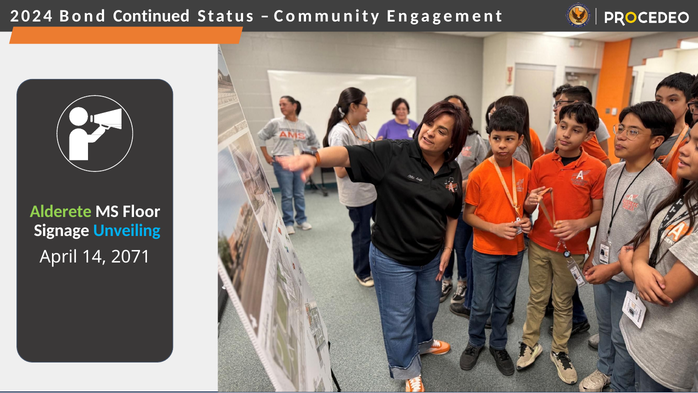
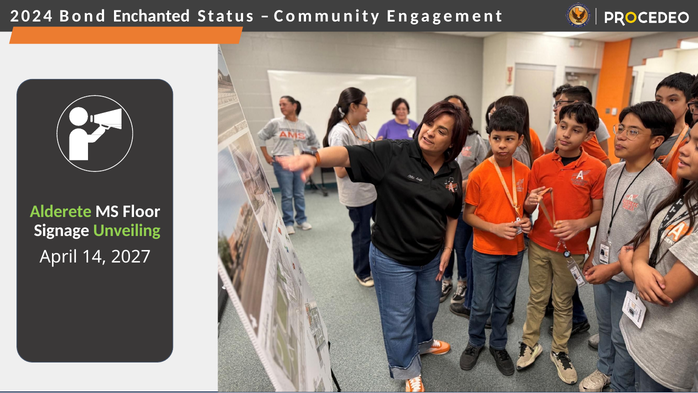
Continued: Continued -> Enchanted (151, 16)
Unveiling colour: light blue -> light green (127, 230)
2071: 2071 -> 2027 (131, 257)
